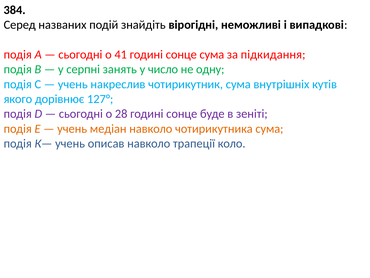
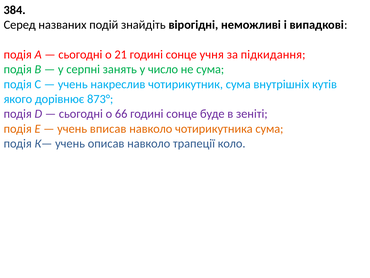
41: 41 -> 21 (121, 54)
сонце сума: сума -> учня (212, 54)
не одну: одну -> сума (210, 69)
127°: 127° -> 873° (100, 99)
28: 28 -> 66 (121, 114)
медіан: медіан -> вписав (108, 128)
